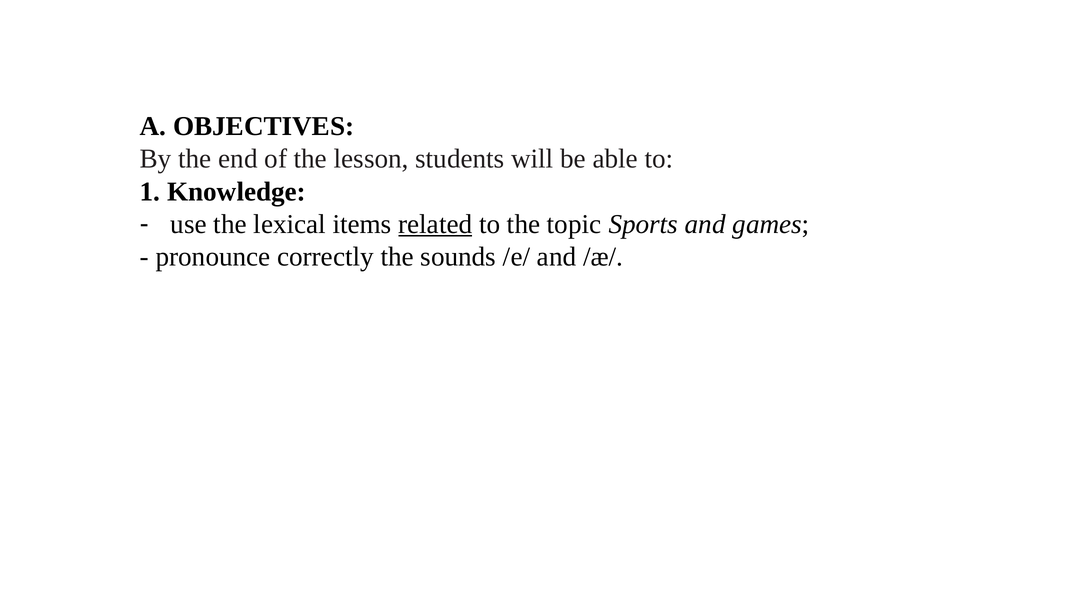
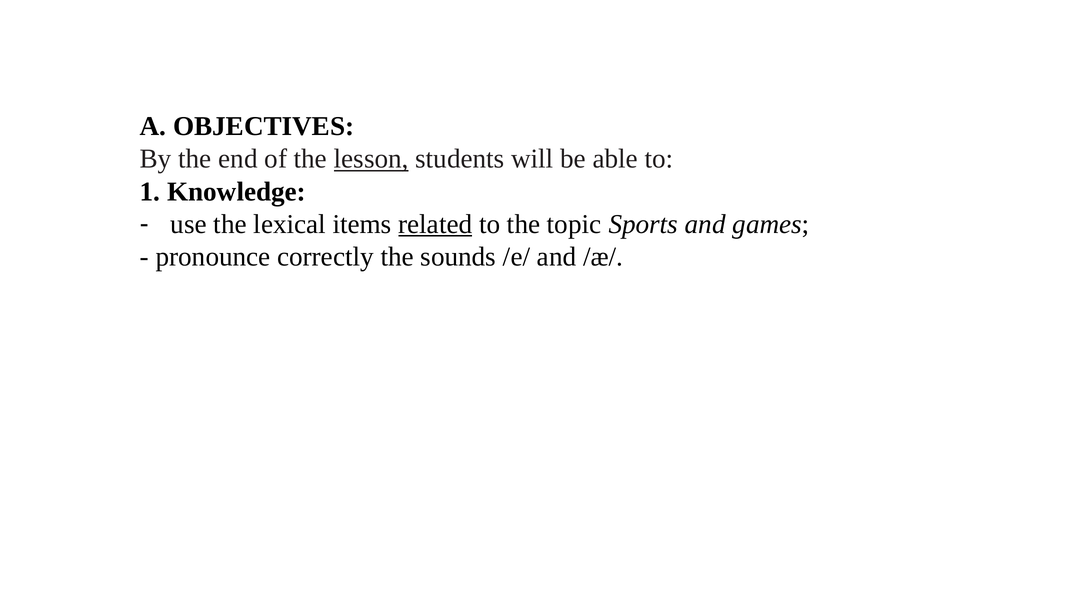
lesson underline: none -> present (371, 159)
